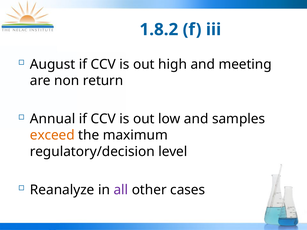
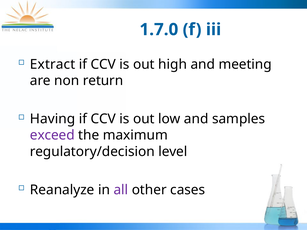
1.8.2: 1.8.2 -> 1.7.0 (159, 30)
August: August -> Extract (53, 64)
Annual: Annual -> Having (53, 119)
exceed colour: orange -> purple (52, 135)
